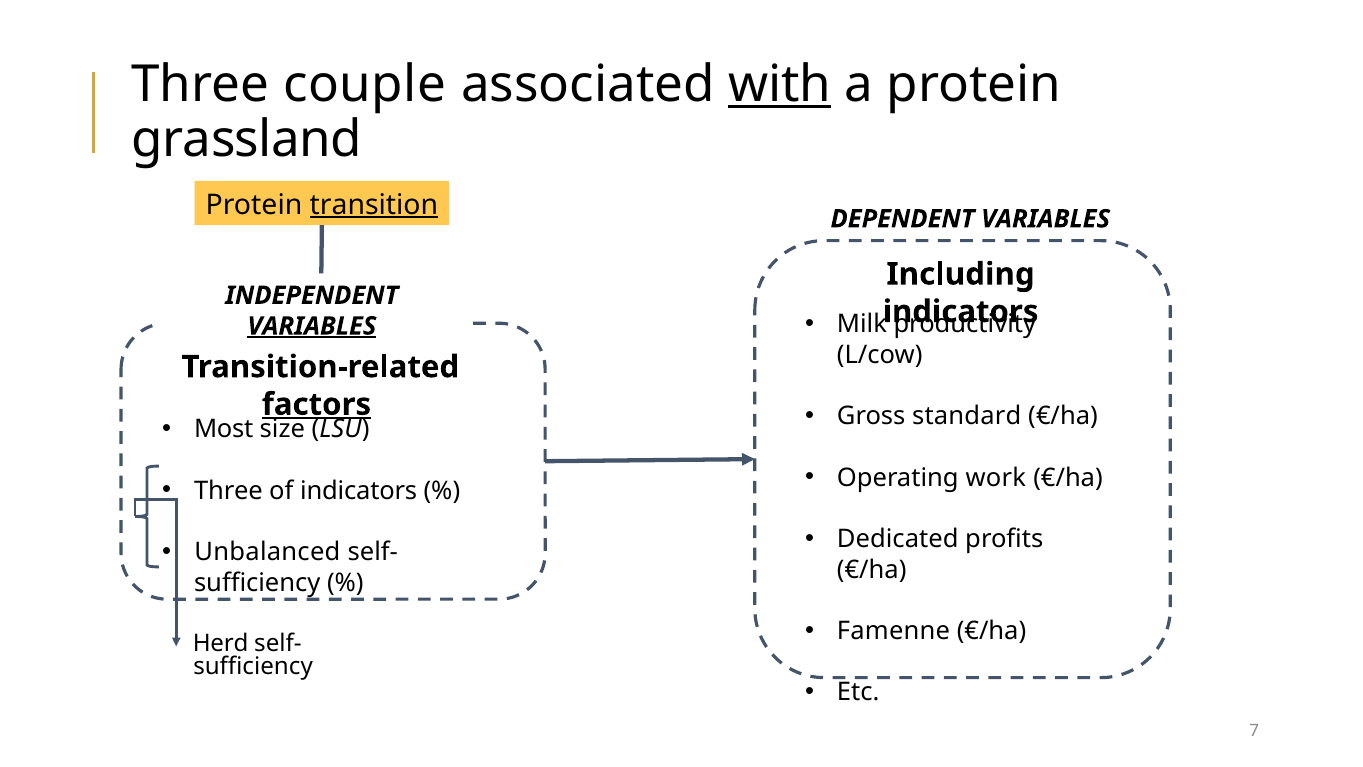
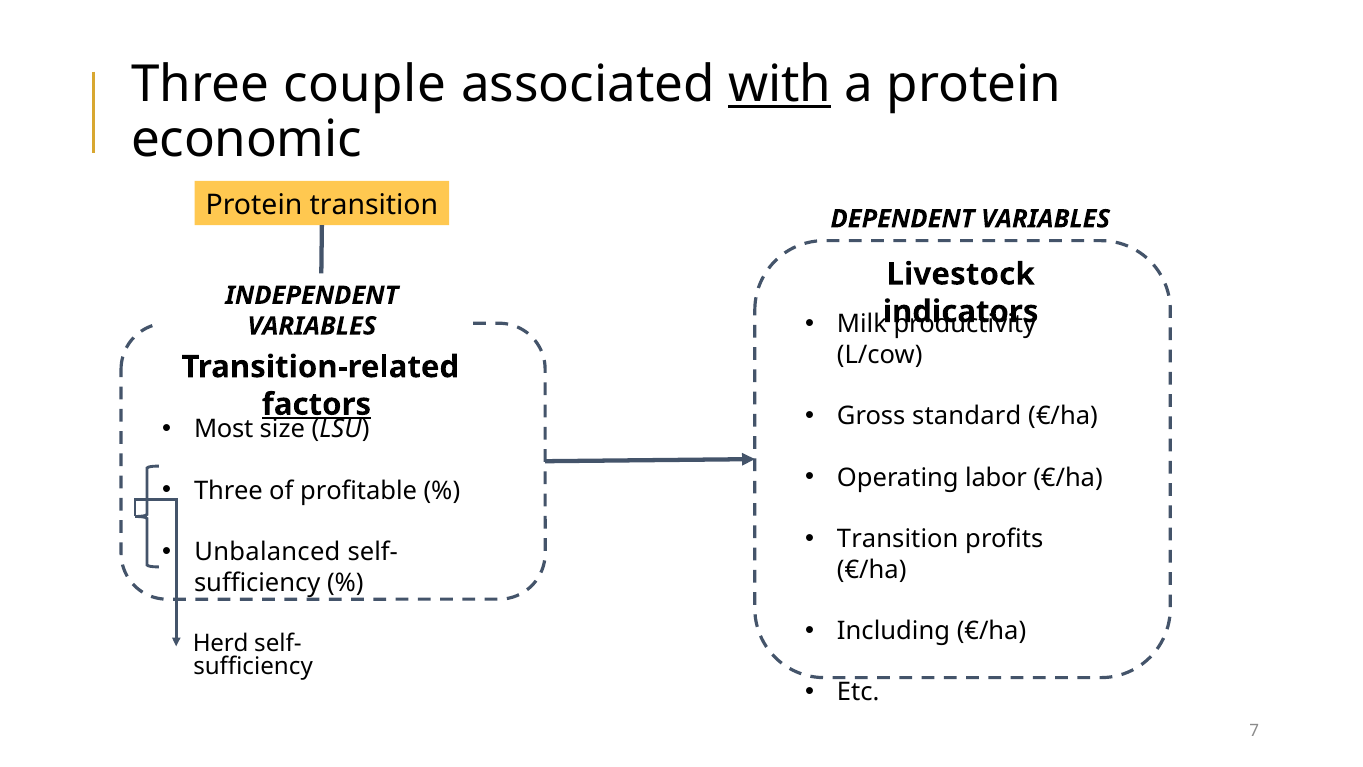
grassland: grassland -> economic (247, 139)
transition underline: present -> none (374, 205)
Including: Including -> Livestock (961, 274)
VARIABLES underline: present -> none (312, 326)
work: work -> labor (996, 477)
of indicators: indicators -> profitable (359, 490)
Dedicated: Dedicated -> Transition (898, 539)
Famenne: Famenne -> Including (894, 631)
